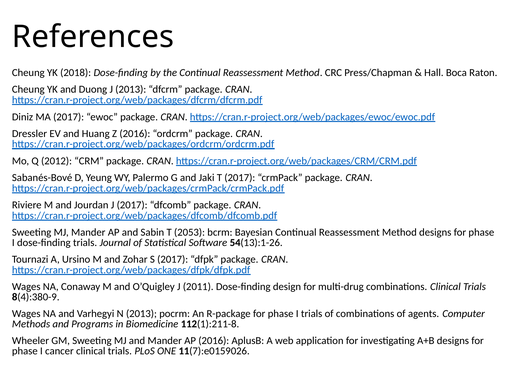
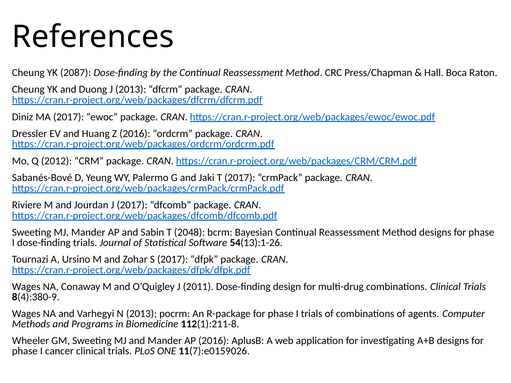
2018: 2018 -> 2087 (76, 73)
2053: 2053 -> 2048 (190, 232)
